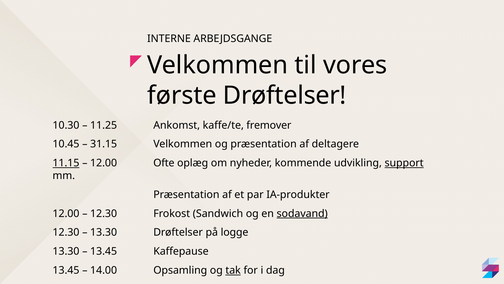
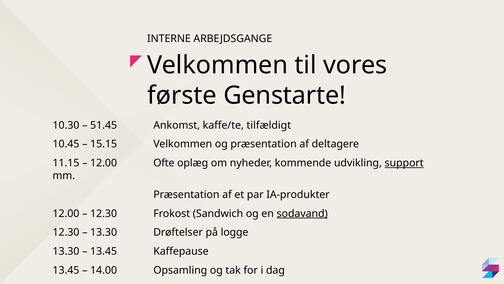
første Drøftelser: Drøftelser -> Genstarte (285, 95)
11.25: 11.25 -> 51.45 (104, 125)
fremover: fremover -> tilfældigt (269, 125)
31.15: 31.15 -> 15.15 (104, 144)
11.15 underline: present -> none (66, 163)
tak underline: present -> none (233, 270)
